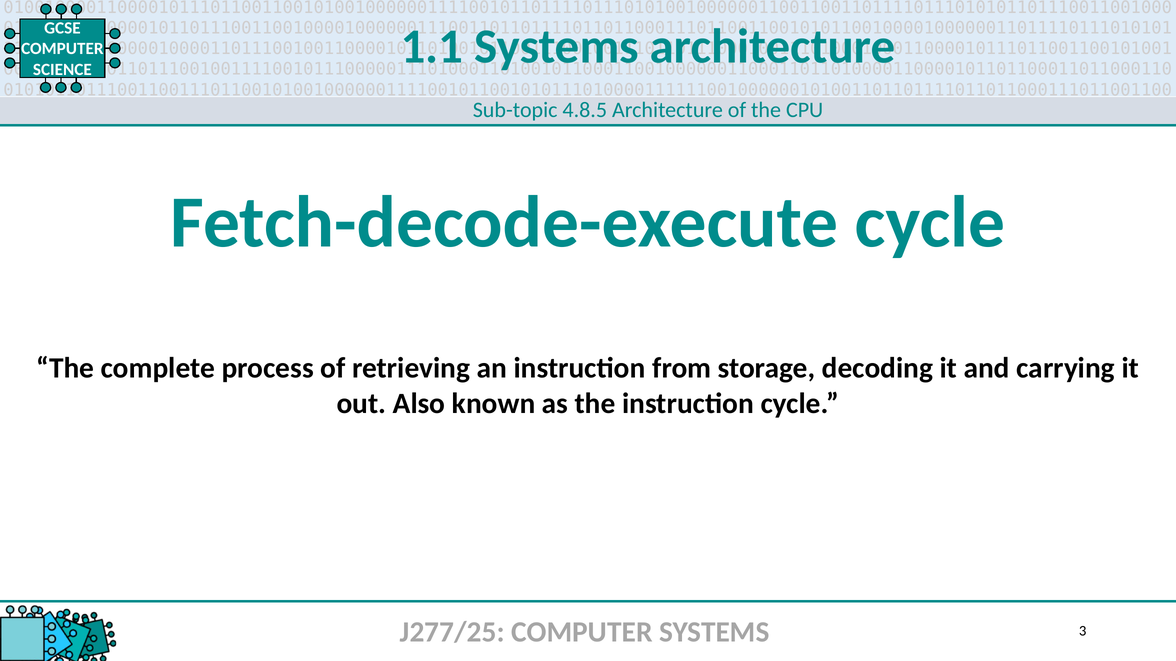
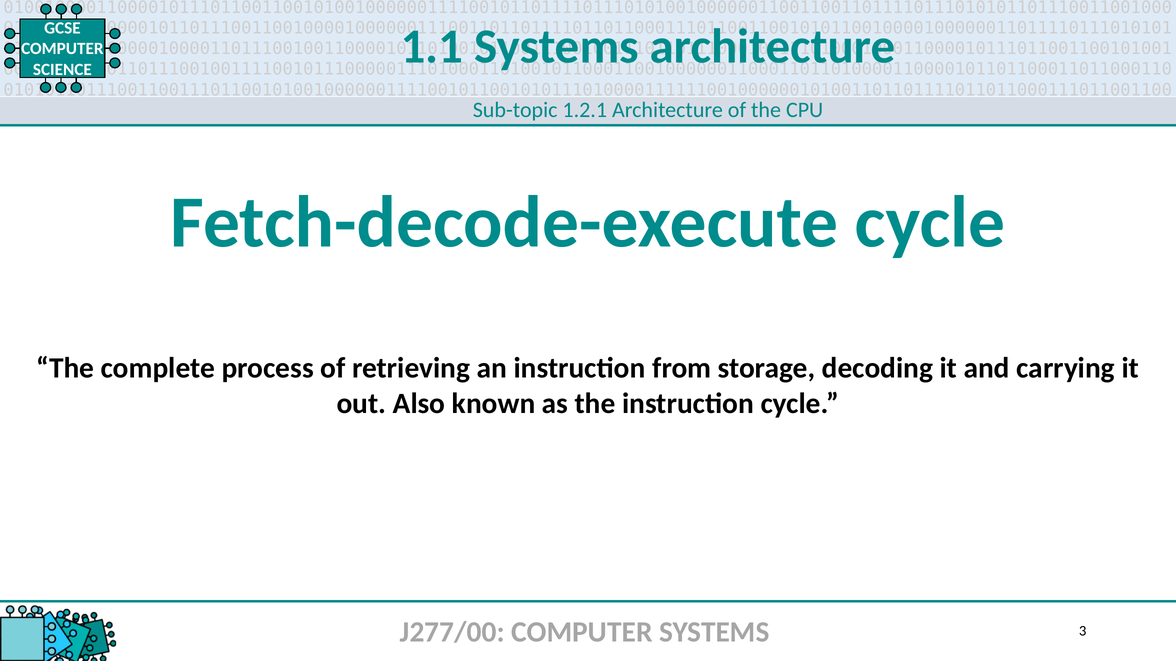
4.8.5: 4.8.5 -> 1.2.1 (585, 110)
J277/25: J277/25 -> J277/00 (452, 632)
